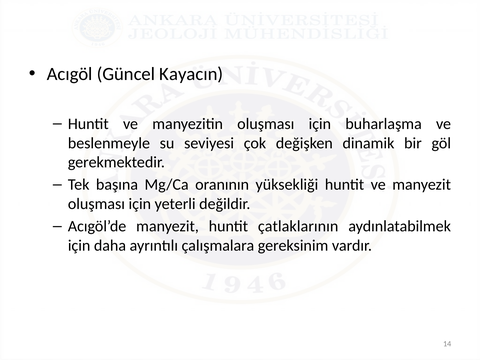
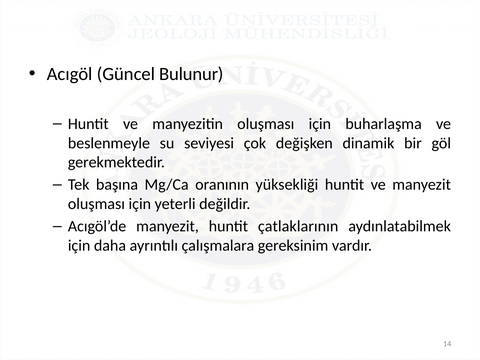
Kayacın: Kayacın -> Bulunur (191, 74)
